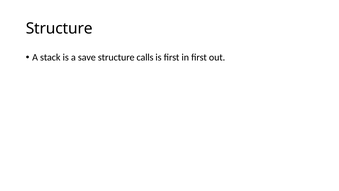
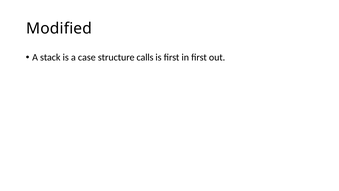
Structure: Structure -> Modified (59, 28)
save: save -> case (87, 57)
